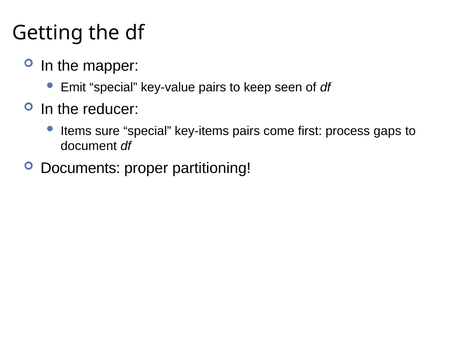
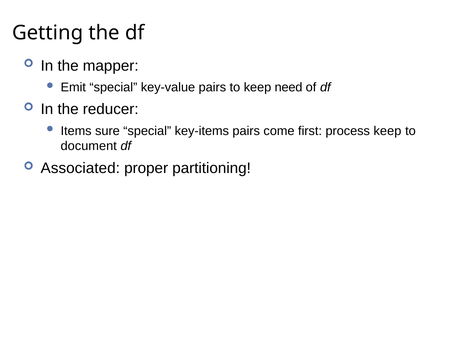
seen: seen -> need (289, 87)
process gaps: gaps -> keep (387, 131)
Documents: Documents -> Associated (80, 168)
